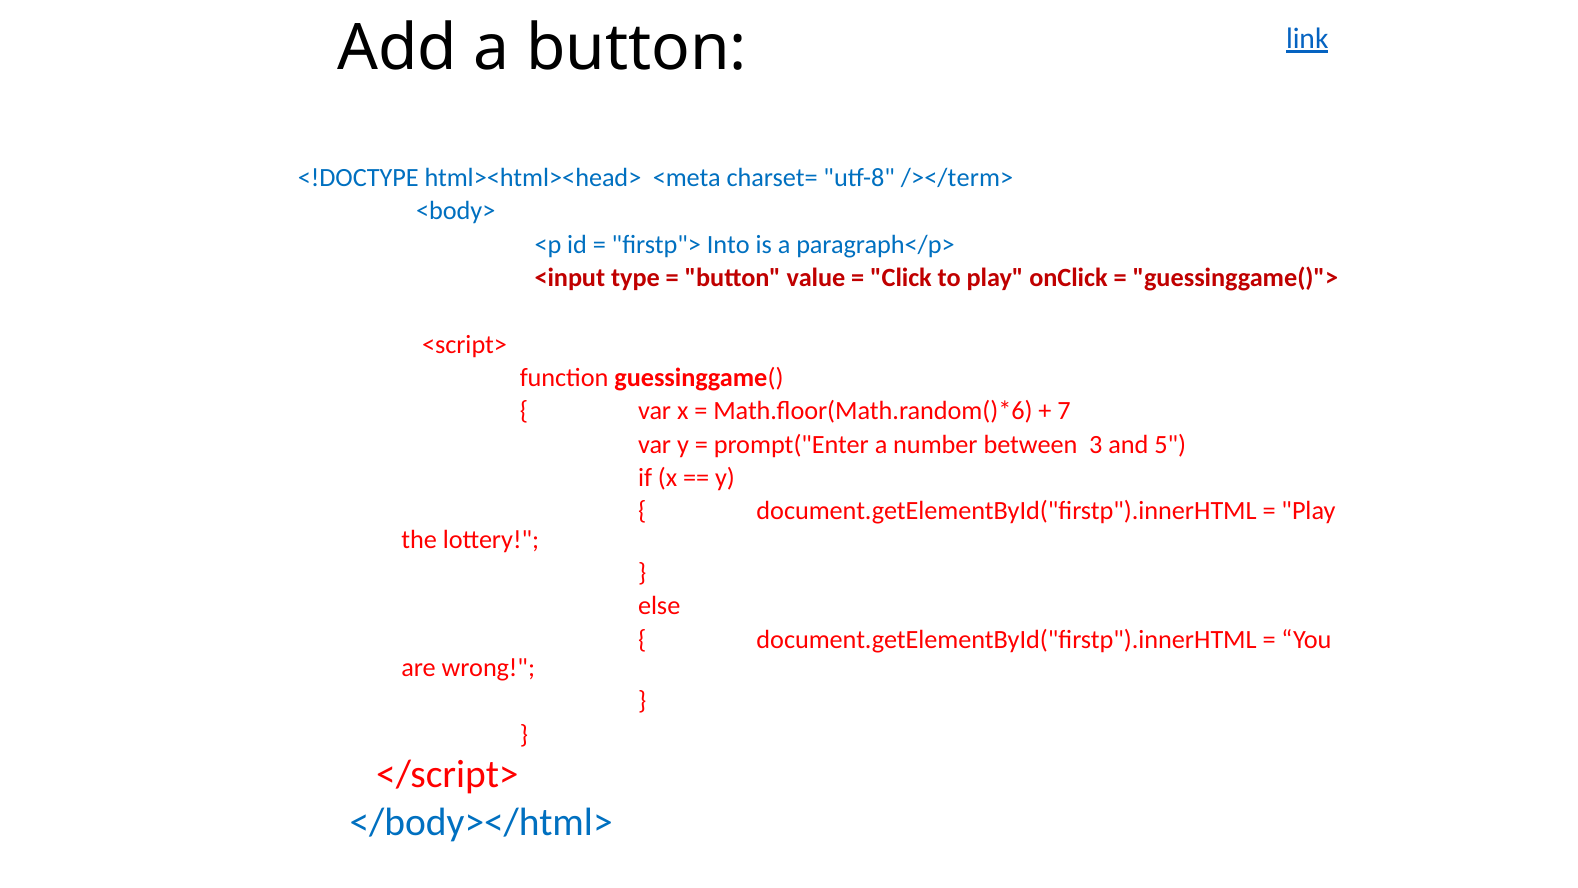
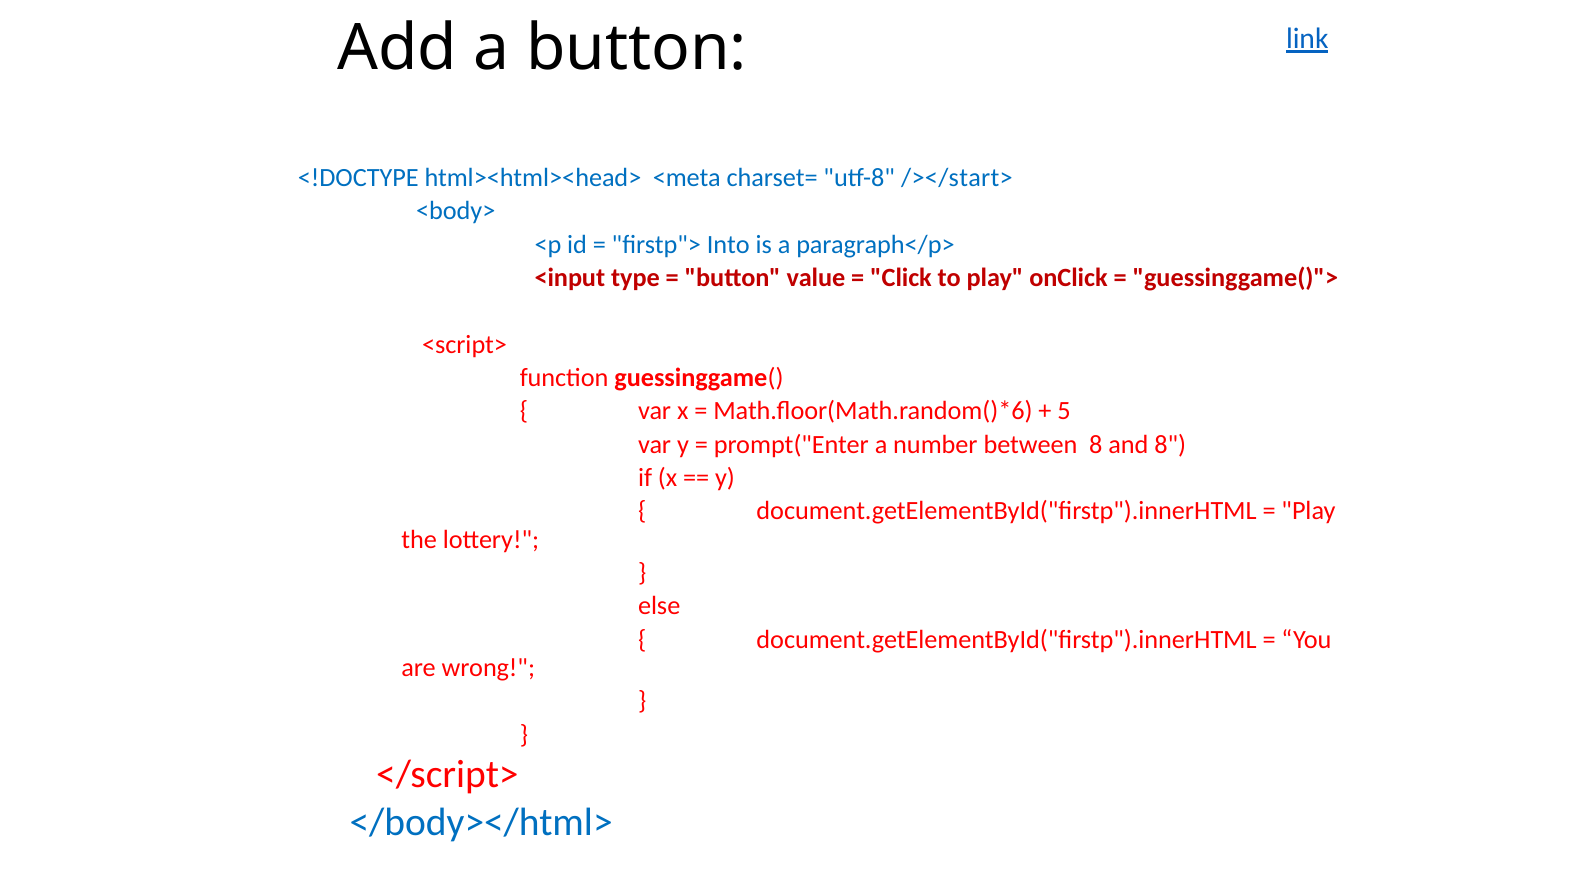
/></term>: /></term> -> /></start> (957, 178)
7: 7 -> 5 (1064, 411)
between 3: 3 -> 8 (1096, 444)
and 5: 5 -> 8 (1170, 444)
